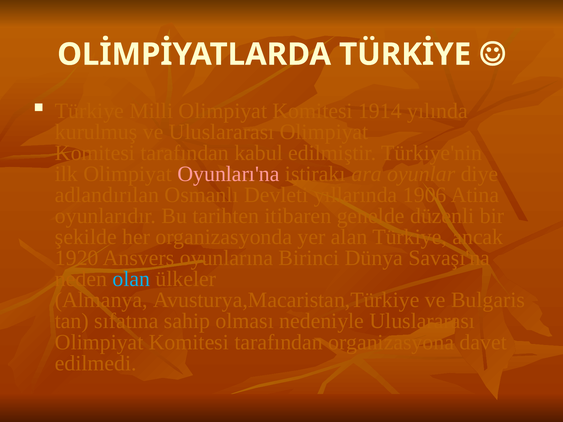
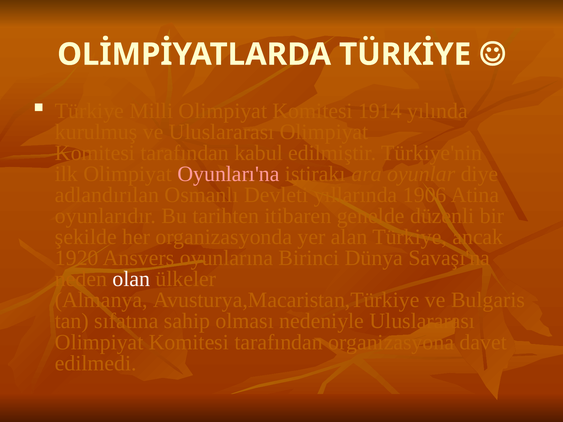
olan colour: light blue -> white (131, 279)
